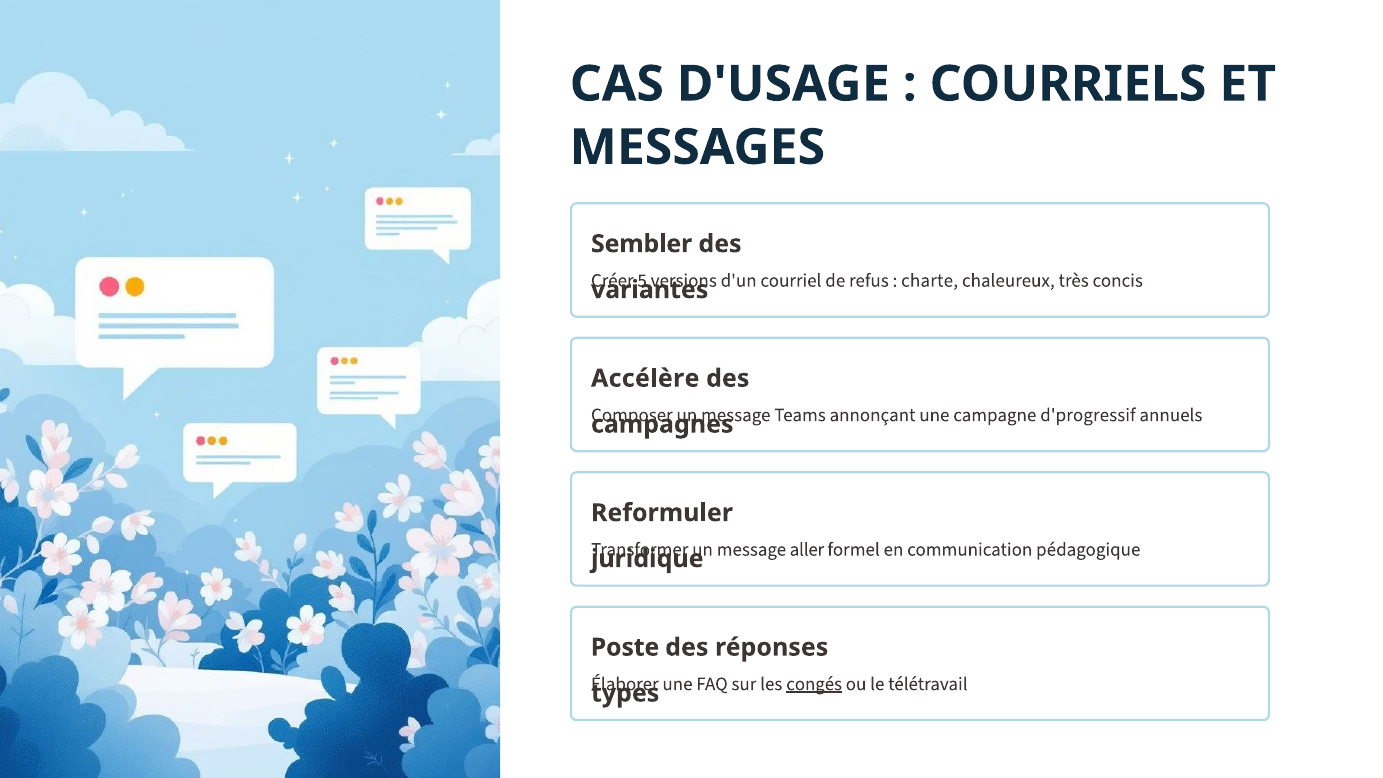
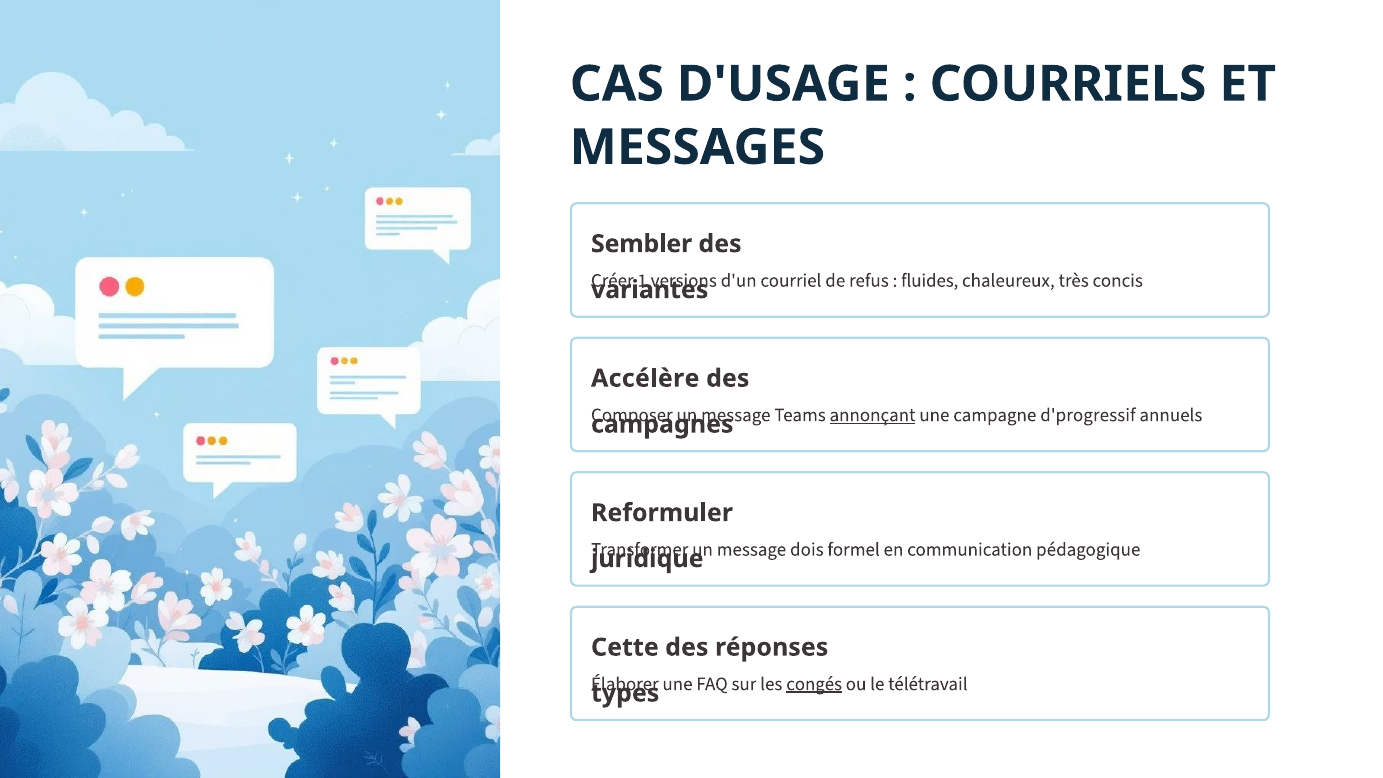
5: 5 -> 1 (642, 280)
charte: charte -> fluides (930, 280)
annonçant underline: none -> present (873, 415)
aller: aller -> dois (807, 549)
Poste: Poste -> Cette (625, 647)
